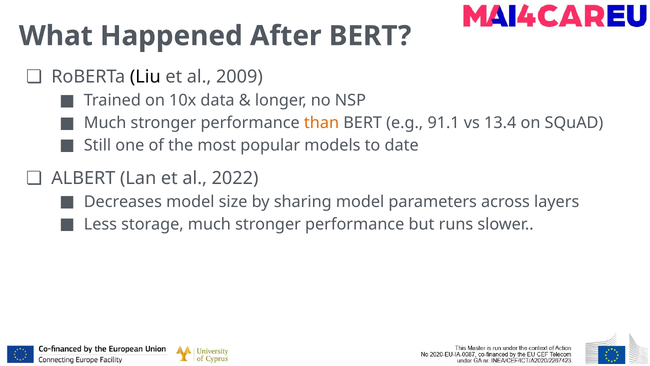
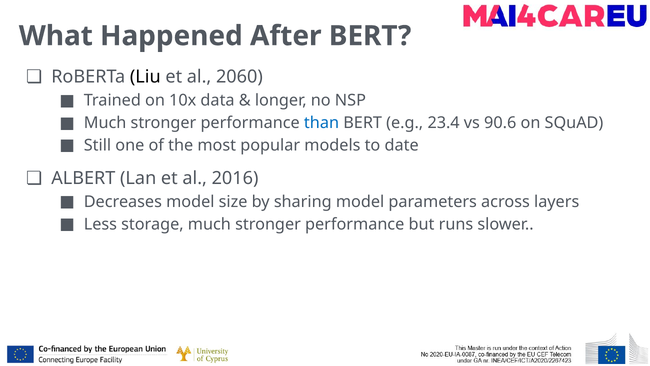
2009: 2009 -> 2060 (239, 77)
than colour: orange -> blue (322, 123)
91.1: 91.1 -> 23.4 (444, 123)
13.4: 13.4 -> 90.6 (500, 123)
2022: 2022 -> 2016 (235, 178)
